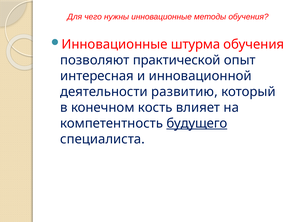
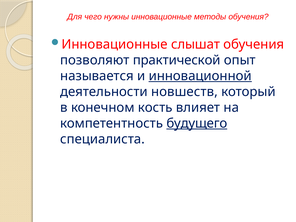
штурма: штурма -> слышат (196, 44)
интересная: интересная -> называется (97, 76)
инновационной underline: none -> present (200, 76)
развитию: развитию -> новшеств (184, 92)
